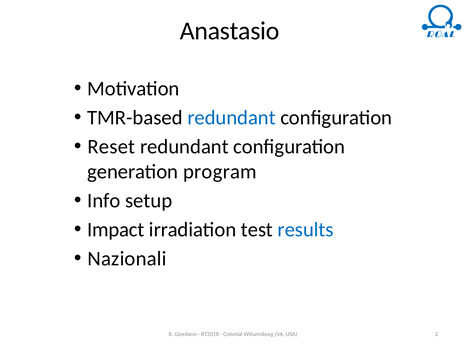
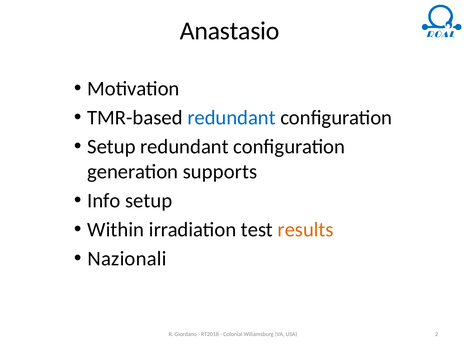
Reset: Reset -> Setup (111, 147)
program: program -> supports (220, 171)
Impact: Impact -> Within (116, 229)
results colour: blue -> orange (306, 229)
